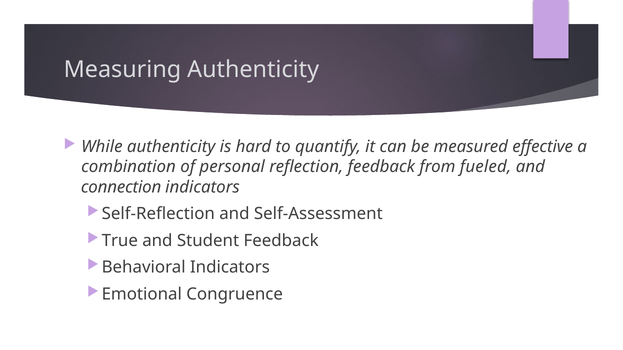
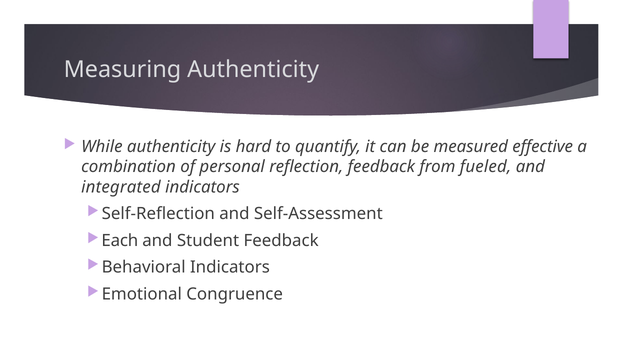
connection: connection -> integrated (121, 187)
True: True -> Each (120, 241)
